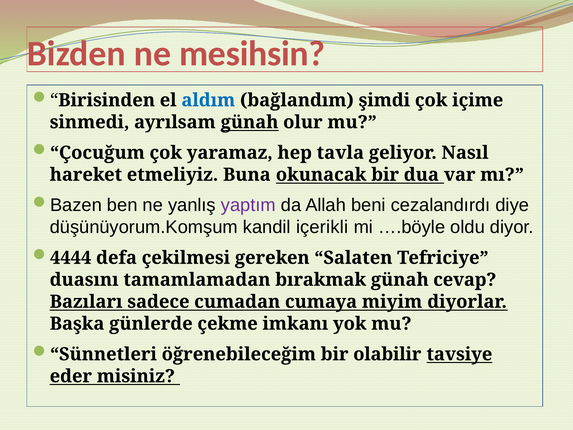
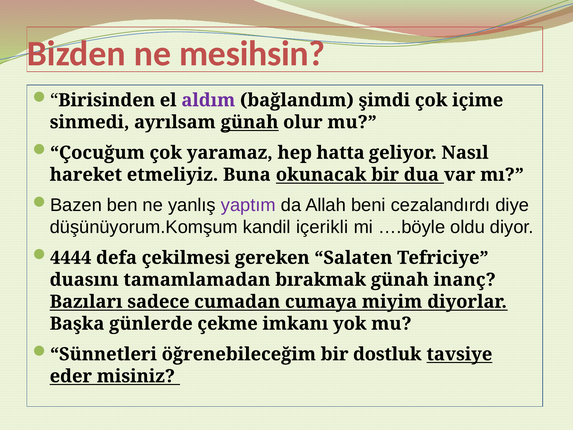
aldım colour: blue -> purple (208, 100)
tavla: tavla -> hatta (340, 153)
cevap: cevap -> inanç (465, 280)
olabilir: olabilir -> dostluk (387, 354)
